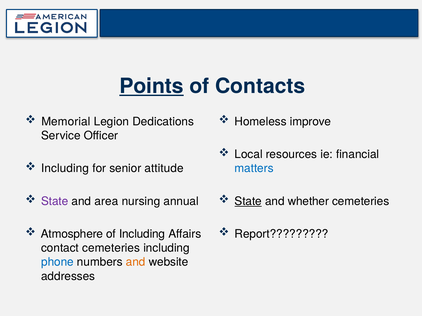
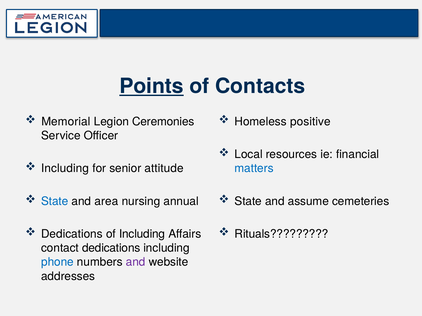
Dedications: Dedications -> Ceremonies (163, 122)
improve: improve -> positive (310, 122)
State colour: purple -> blue (55, 202)
State underline: present -> none (248, 202)
whether: whether -> assume (308, 202)
Atmosphere: Atmosphere -> Dedications (72, 234)
Report: Report -> Rituals (282, 234)
contact cemeteries: cemeteries -> dedications (111, 248)
and colour: orange -> purple (136, 263)
